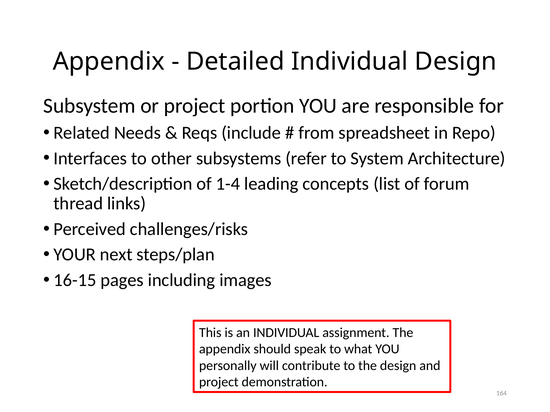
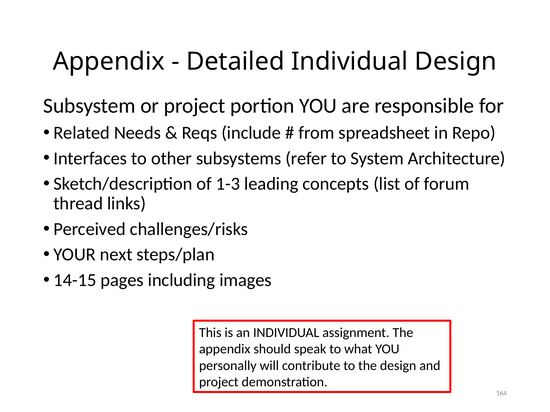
1-4: 1-4 -> 1-3 (228, 184)
16-15: 16-15 -> 14-15 (75, 280)
